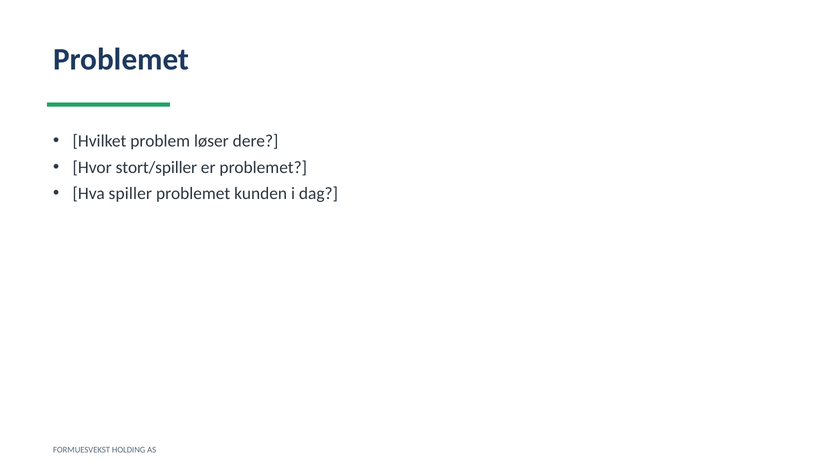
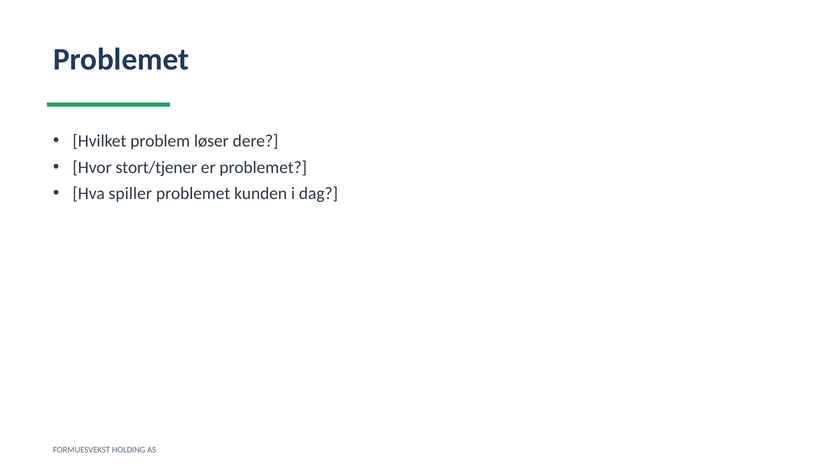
stort/spiller: stort/spiller -> stort/tjener (156, 167)
